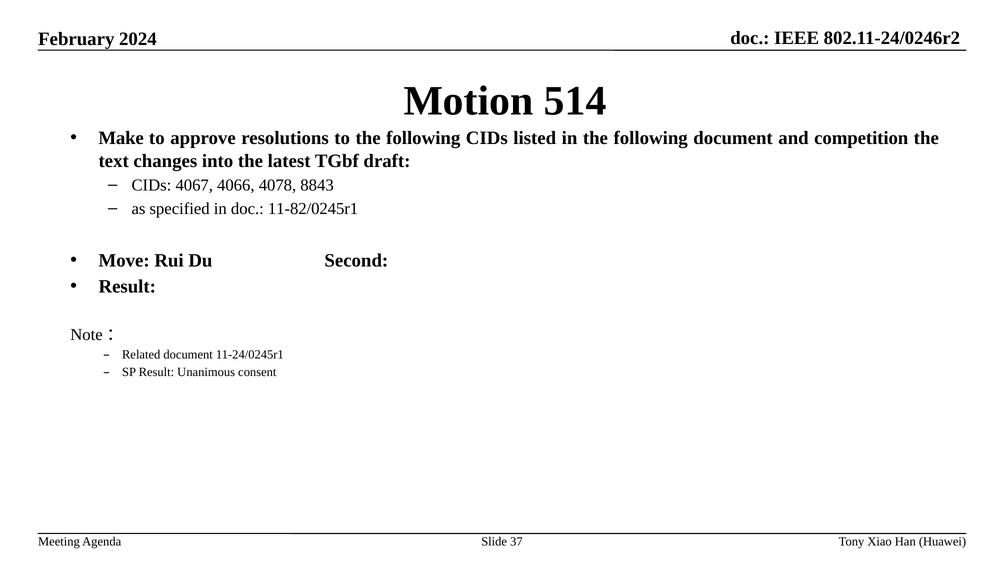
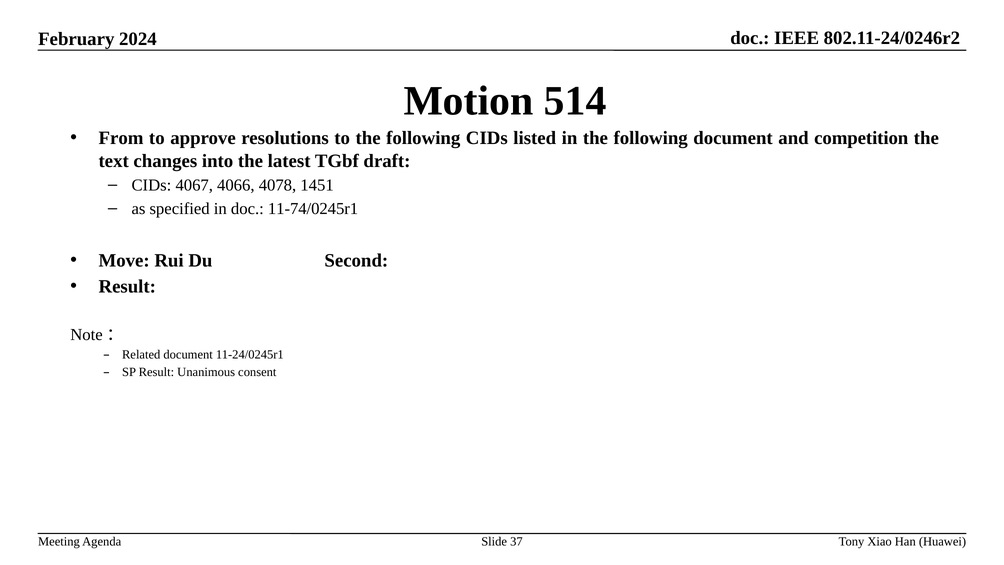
Make: Make -> From (121, 138)
8843: 8843 -> 1451 (317, 185)
11-82/0245r1: 11-82/0245r1 -> 11-74/0245r1 (313, 209)
